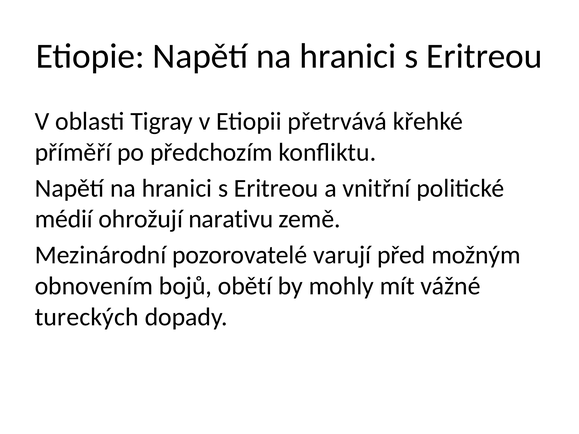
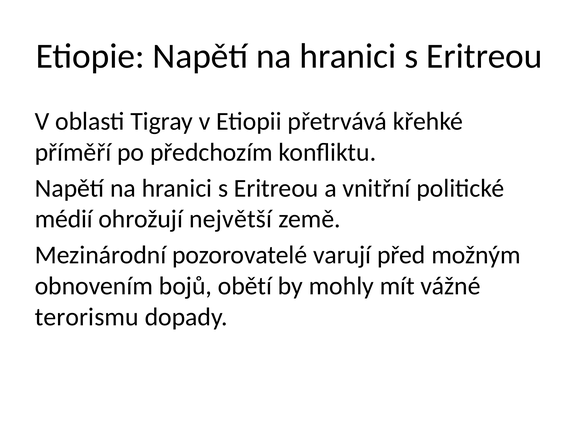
narativu: narativu -> největší (231, 219)
tureckých: tureckých -> terorismu (87, 317)
